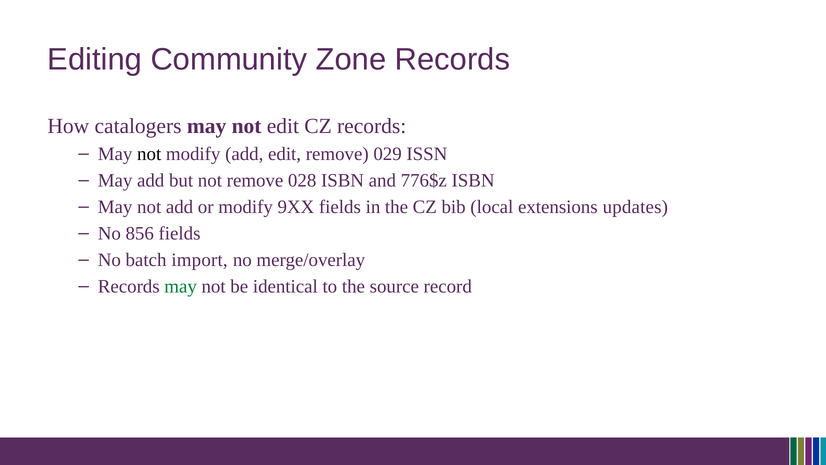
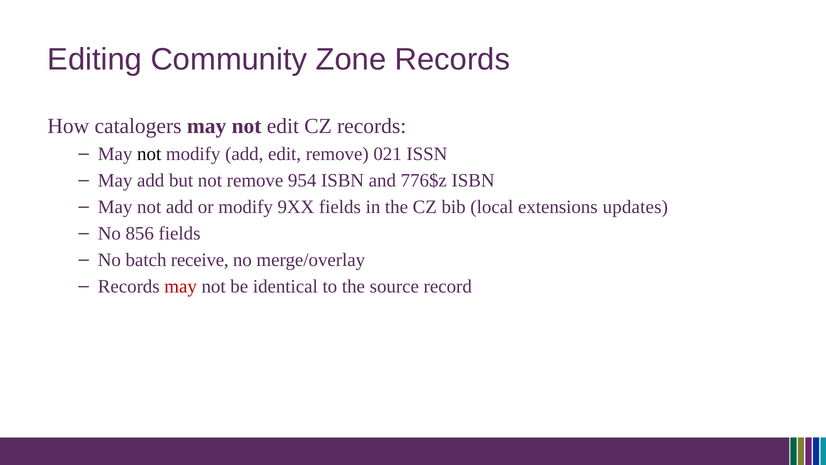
029: 029 -> 021 (388, 154)
028: 028 -> 954 (302, 180)
import: import -> receive (200, 260)
may colour: green -> red (181, 286)
